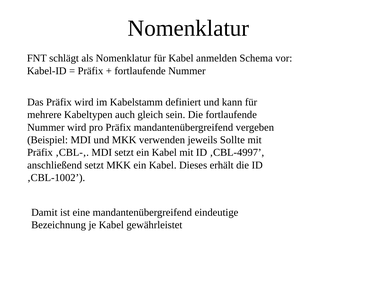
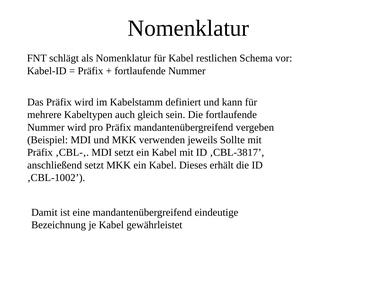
anmelden: anmelden -> restlichen (217, 58)
‚CBL-4997: ‚CBL-4997 -> ‚CBL-3817 (237, 152)
